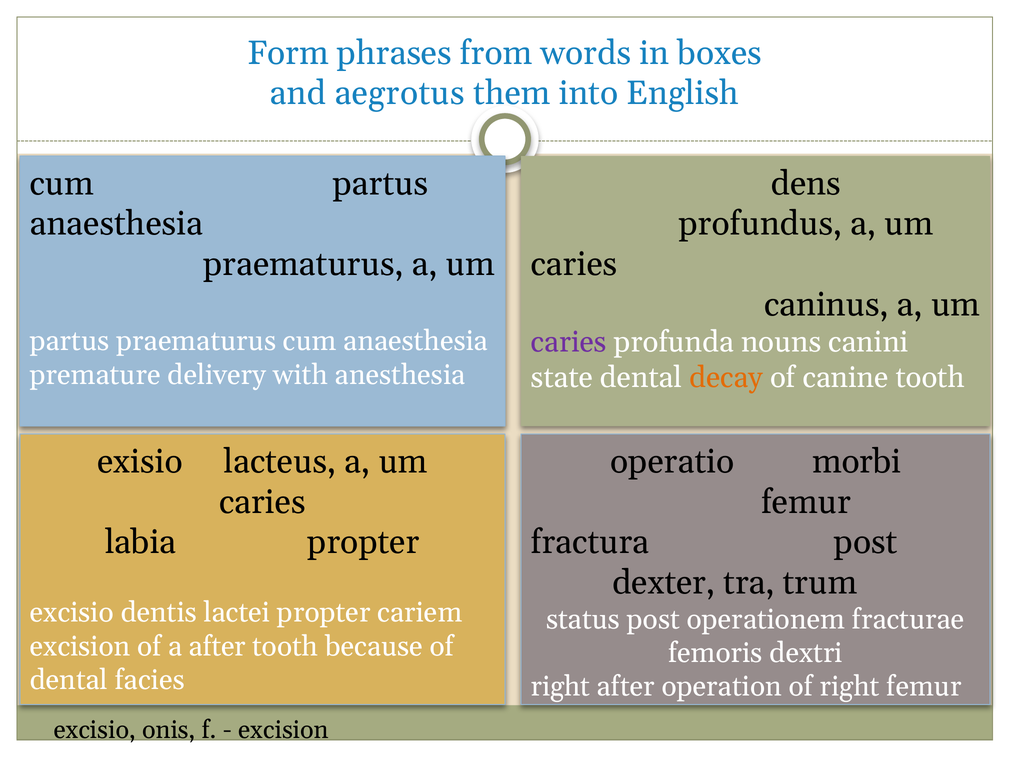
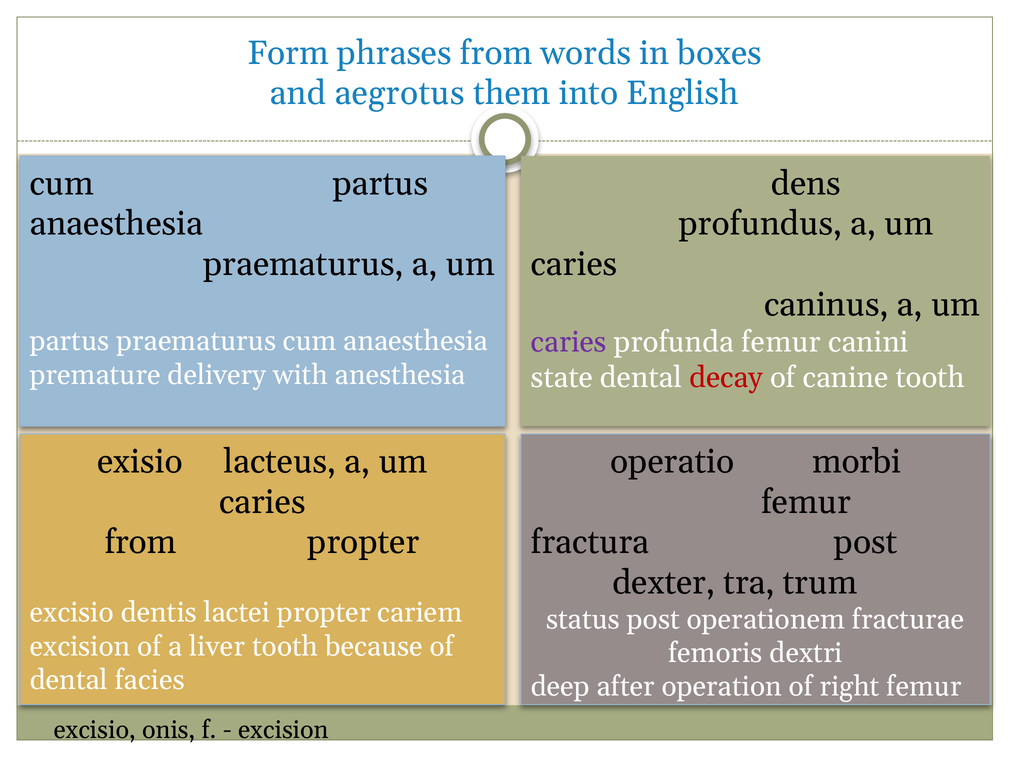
profunda nouns: nouns -> femur (781, 342)
decay colour: orange -> red (726, 378)
labia: labia -> from (141, 543)
a after: after -> liver (217, 647)
right: right -> deep (560, 687)
